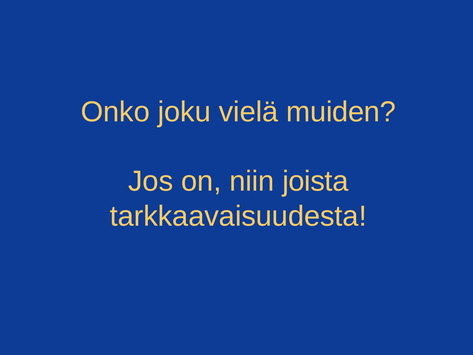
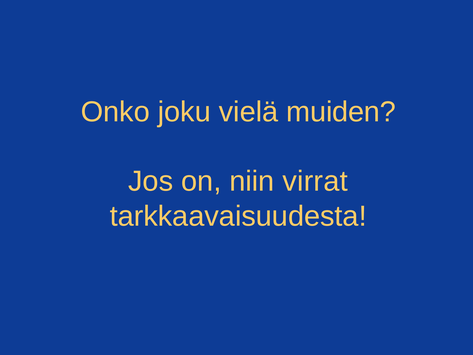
joista: joista -> virrat (315, 181)
